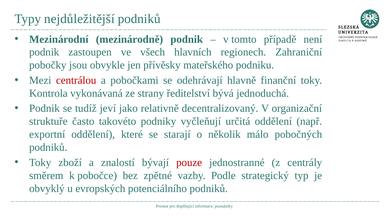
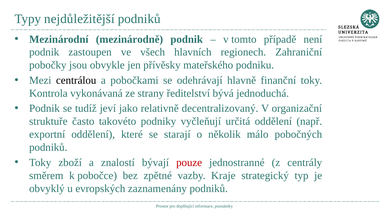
centrálou colour: red -> black (76, 80)
Podle: Podle -> Kraje (223, 175)
potenciálního: potenciálního -> zaznamenány (157, 188)
